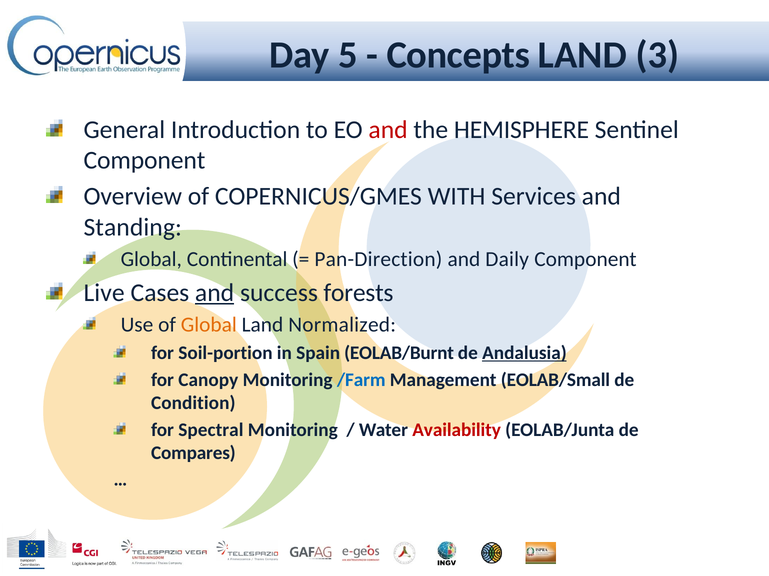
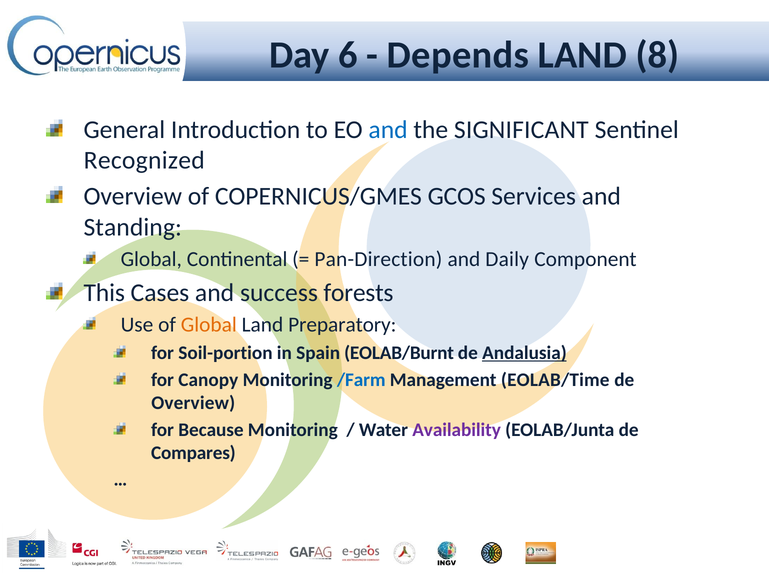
5: 5 -> 6 (348, 55)
Concepts: Concepts -> Depends (458, 55)
3: 3 -> 8 (657, 55)
and colour: red -> blue (388, 130)
HEMISPHERE: HEMISPHERE -> SIGNIFICANT (521, 130)
Component: Component -> Recognized (144, 161)
WITH: WITH -> GCOS (457, 197)
Live: Live -> This (104, 293)
and underline: present -> none (215, 293)
Normalized: Normalized -> Preparatory (342, 325)
EOLAB/Small: EOLAB/Small -> EOLAB/Time (555, 380)
Condition: Condition -> Overview (193, 403)
Spectral: Spectral -> Because (211, 430)
Availability colour: red -> purple (457, 430)
